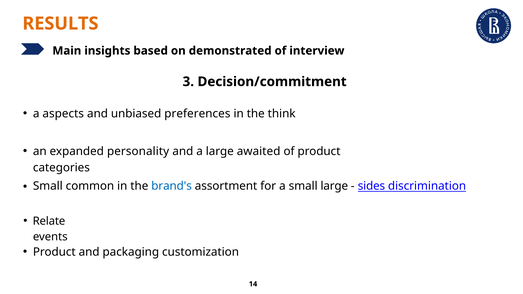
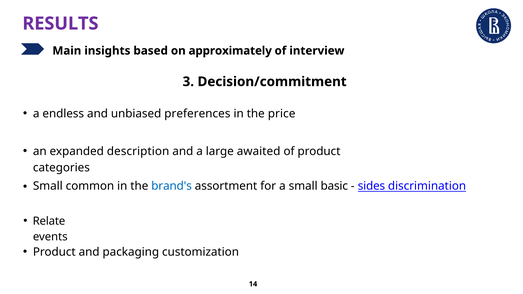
RESULTS colour: orange -> purple (60, 24)
demonstrated: demonstrated -> approximately (230, 51)
aspects: aspects -> endless (63, 114)
think: think -> price (282, 114)
personality: personality -> description (138, 152)
small large: large -> basic (334, 186)
